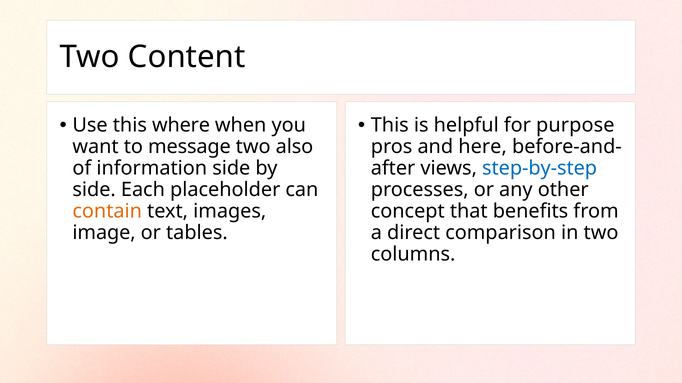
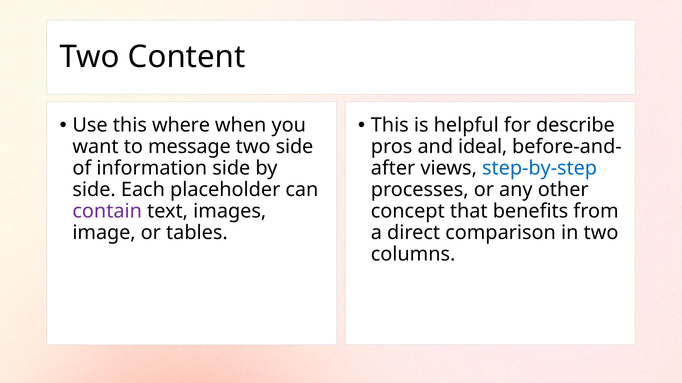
purpose: purpose -> describe (575, 126)
two also: also -> side (294, 147)
here: here -> ideal (483, 147)
contain colour: orange -> purple (107, 211)
